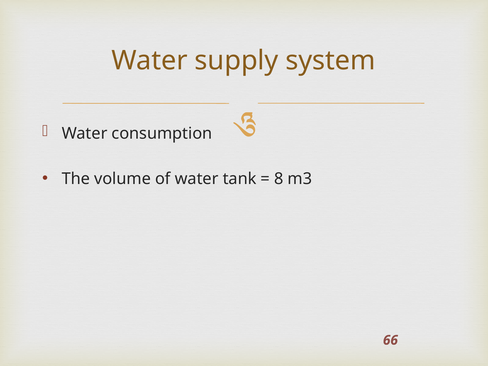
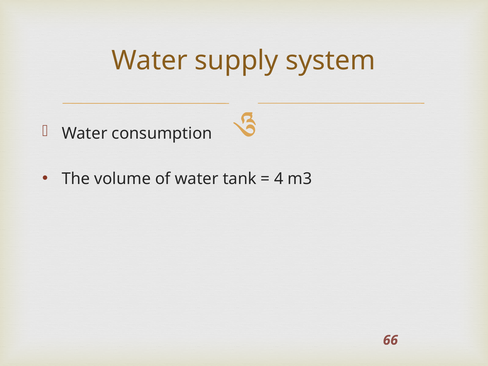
8: 8 -> 4 (279, 179)
